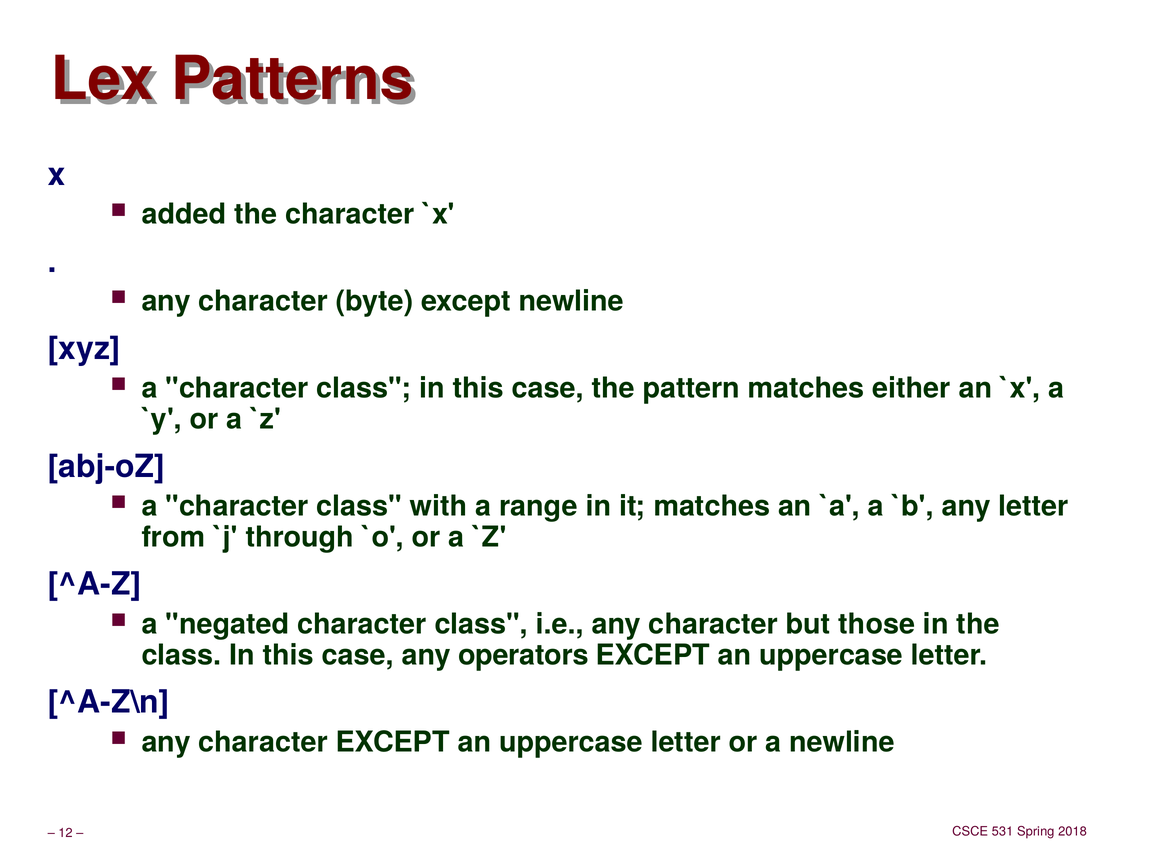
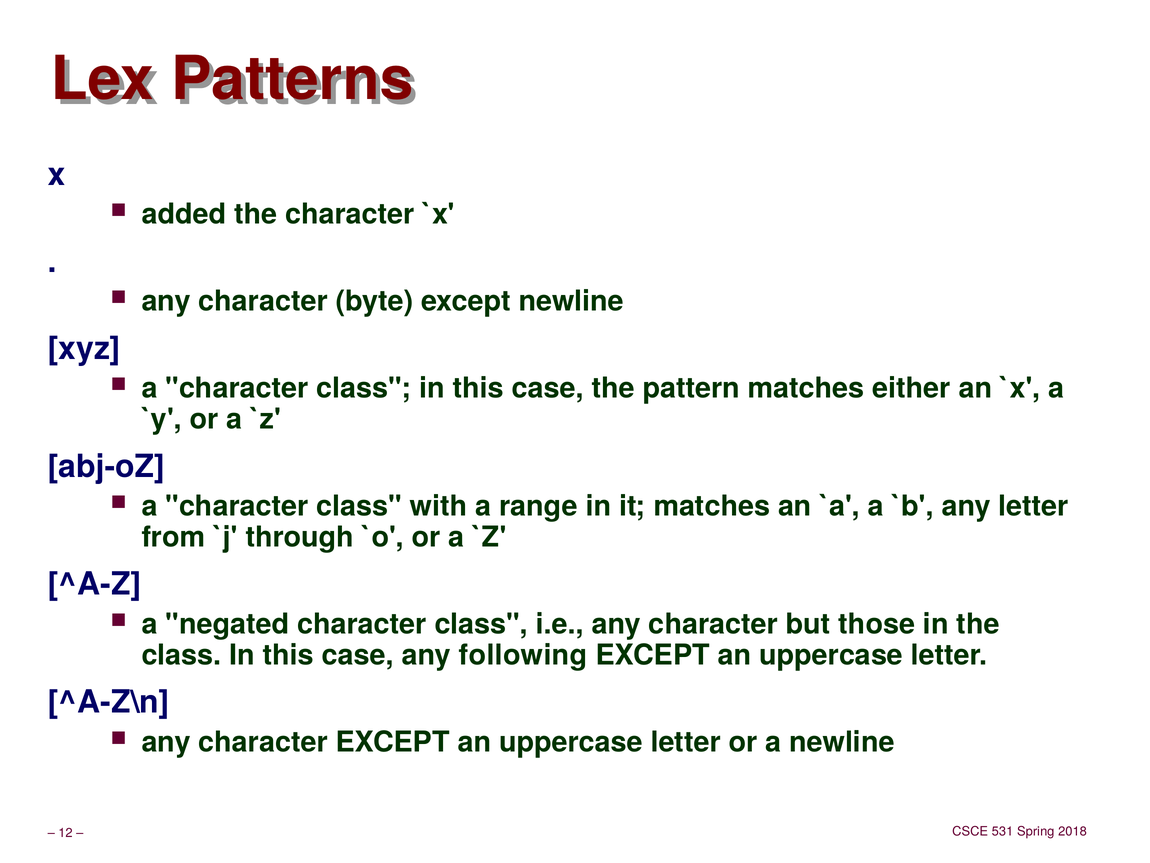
operators: operators -> following (523, 655)
